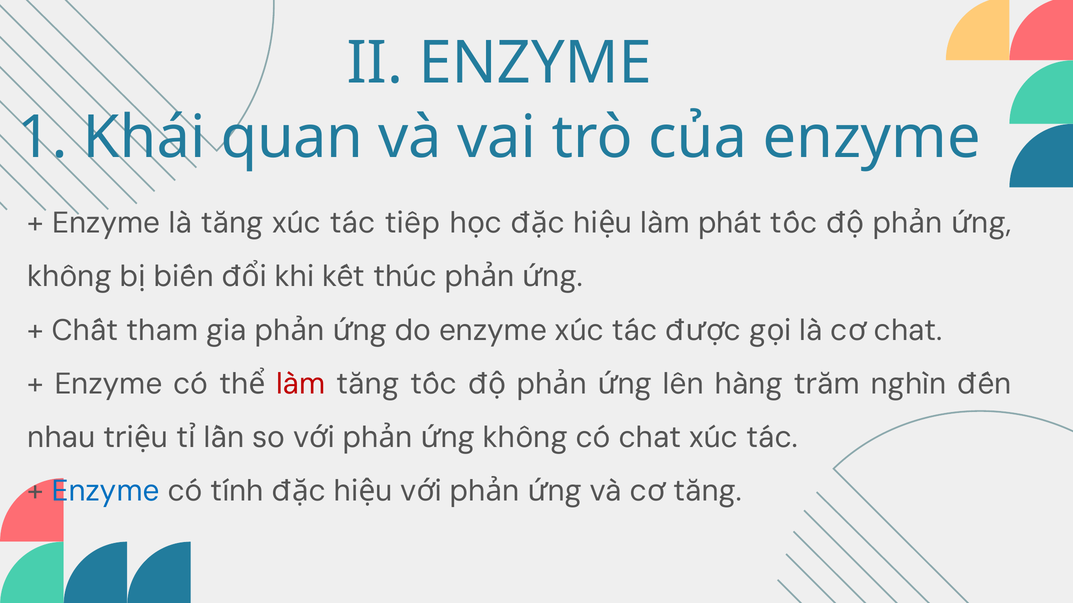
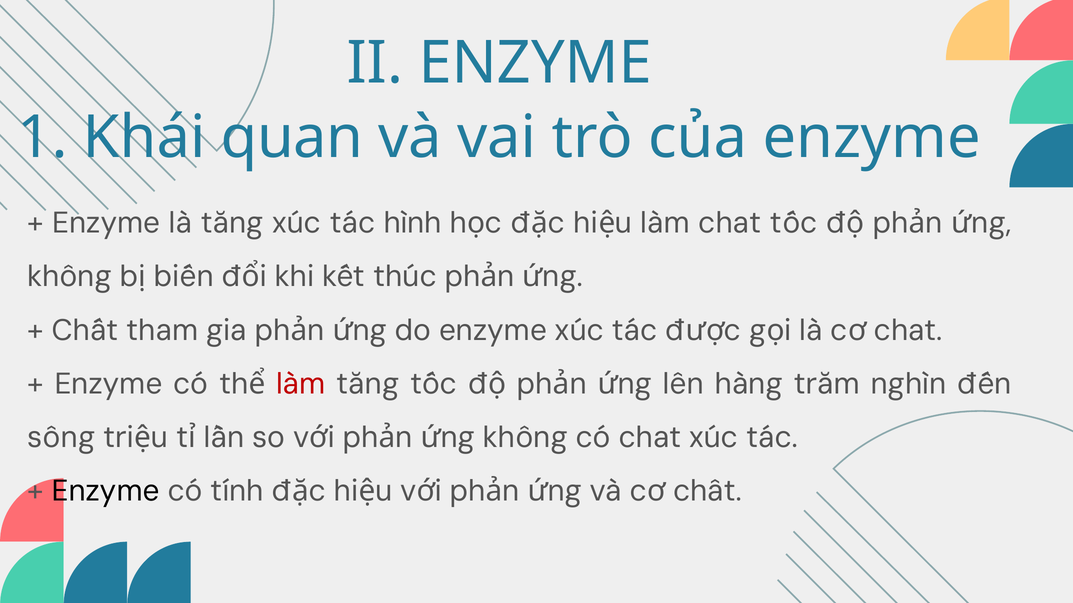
tiếp: tiếp -> hình (413, 223)
làm phát: phát -> chat (730, 223)
nhau: nhau -> sống (61, 438)
Enzyme colour: blue -> black (106, 491)
tăng: tăng -> chất (708, 491)
